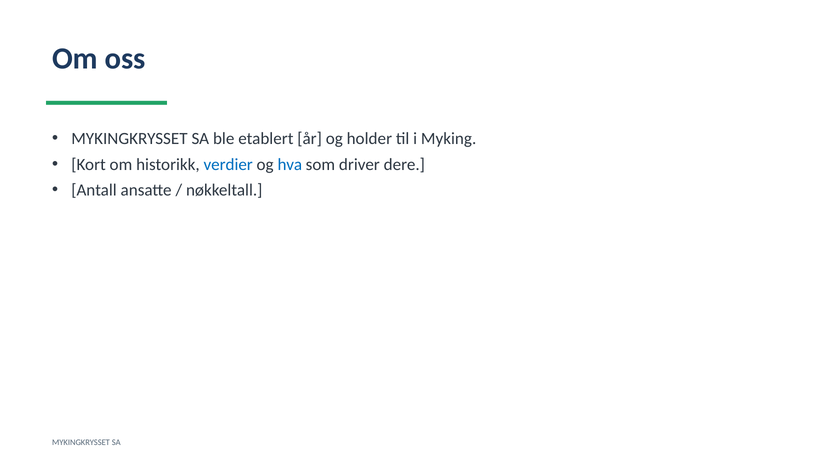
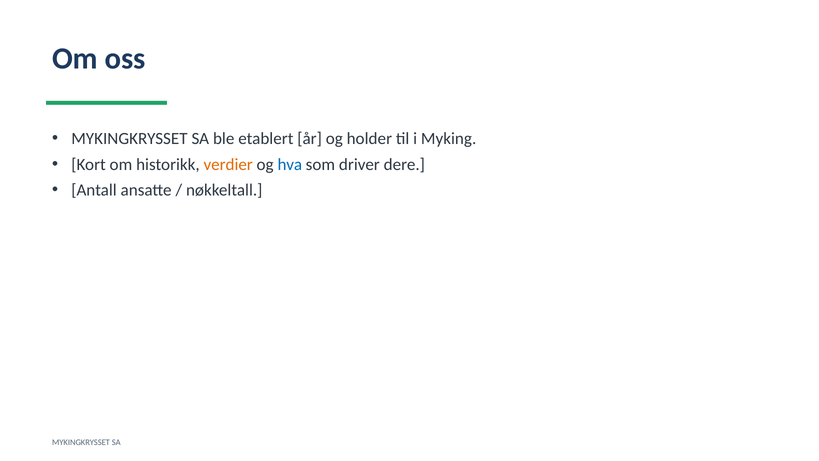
verdier colour: blue -> orange (228, 164)
